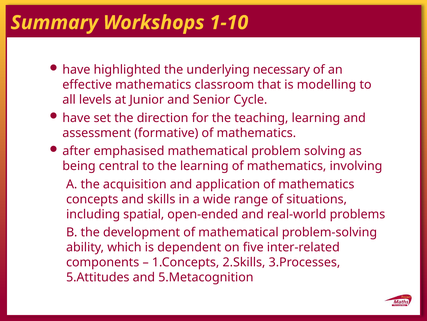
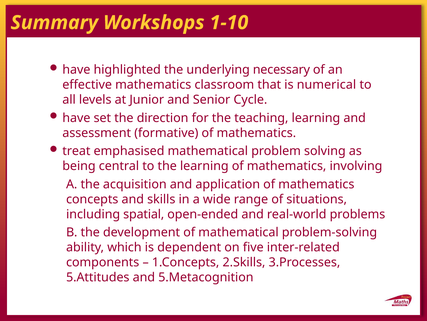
modelling: modelling -> numerical (326, 85)
after: after -> treat (76, 151)
